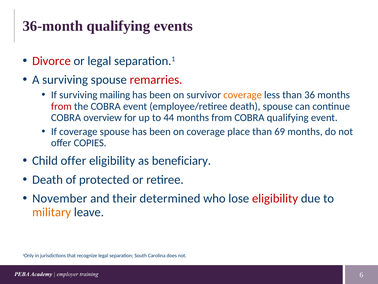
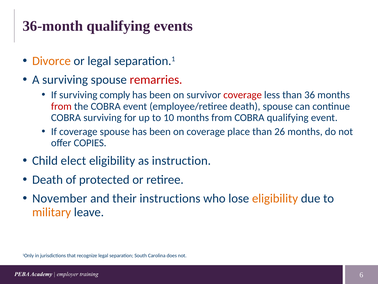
Divorce colour: red -> orange (51, 61)
mailing: mailing -> comply (115, 95)
coverage colour: orange -> red (243, 95)
COBRA overview: overview -> surviving (103, 117)
44: 44 -> 10 (169, 117)
69: 69 -> 26 (280, 131)
Child offer: offer -> elect (73, 160)
beneficiary: beneficiary -> instruction (181, 160)
determined: determined -> instructions (170, 198)
eligibility colour: red -> orange (275, 198)
